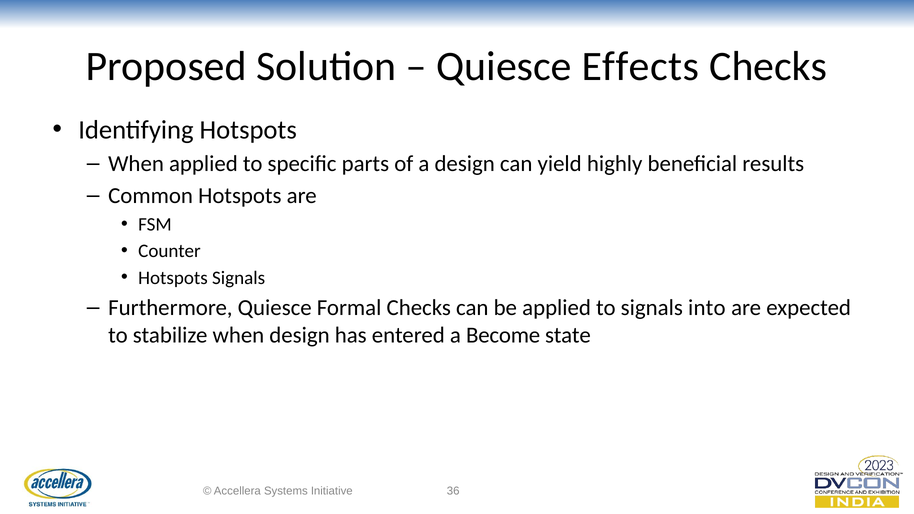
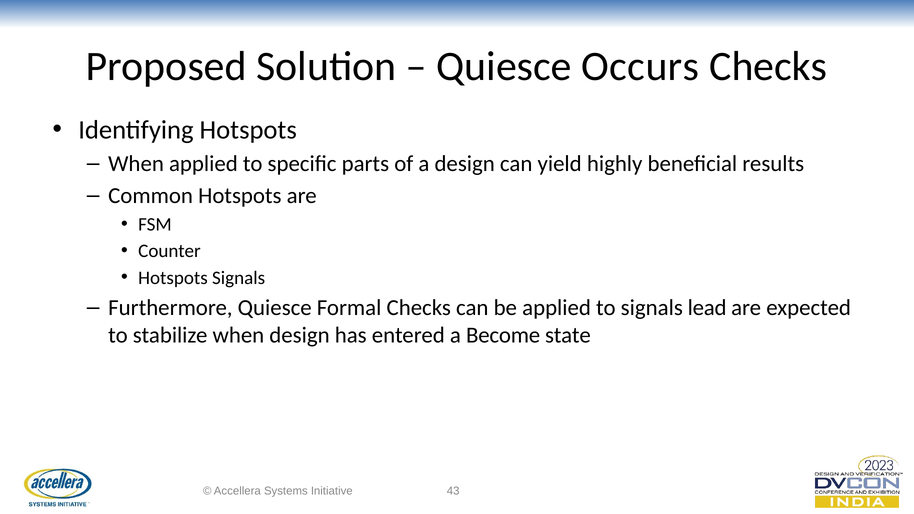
Effects: Effects -> Occurs (640, 66)
into: into -> lead (707, 308)
36: 36 -> 43 (453, 491)
